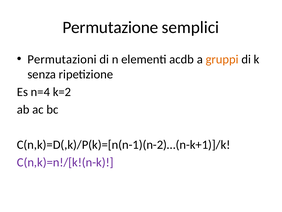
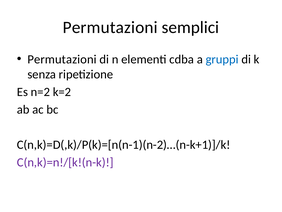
Permutazione: Permutazione -> Permutazioni (110, 27)
acdb: acdb -> cdba (182, 59)
gruppi colour: orange -> blue (222, 59)
n=4: n=4 -> n=2 (40, 92)
